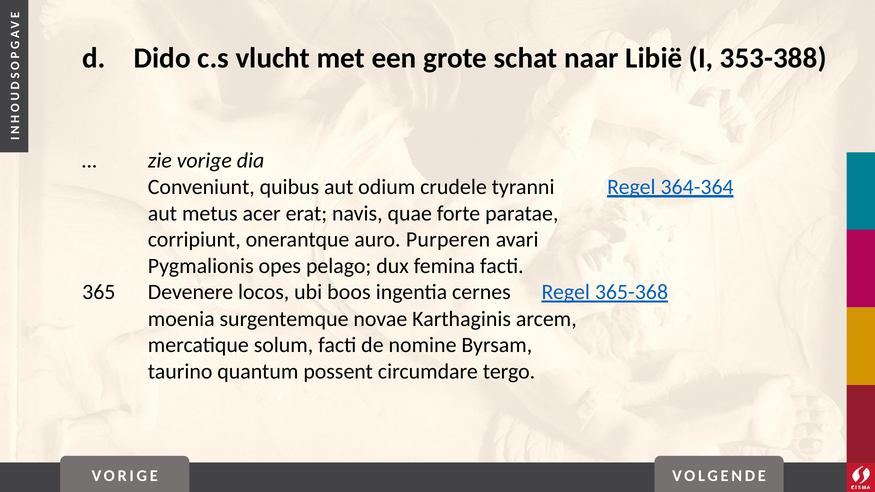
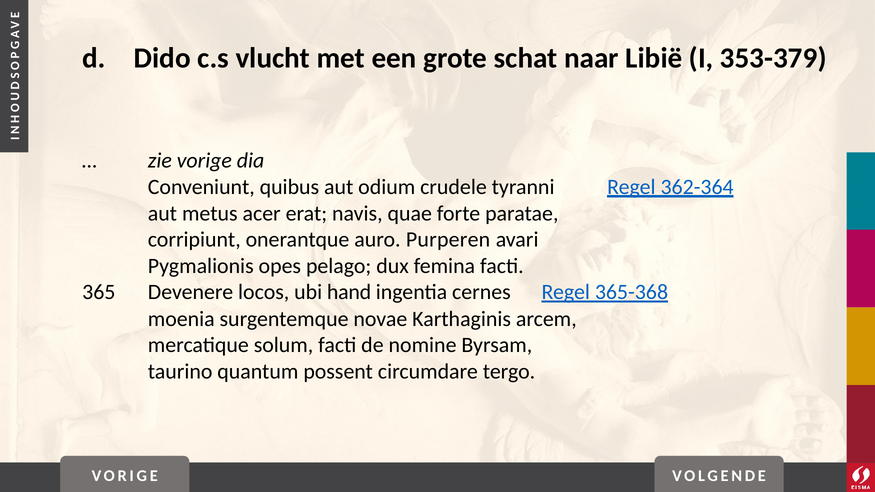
353-388: 353-388 -> 353-379 (773, 58)
364-364: 364-364 -> 362-364 (697, 187)
boos: boos -> hand (349, 292)
